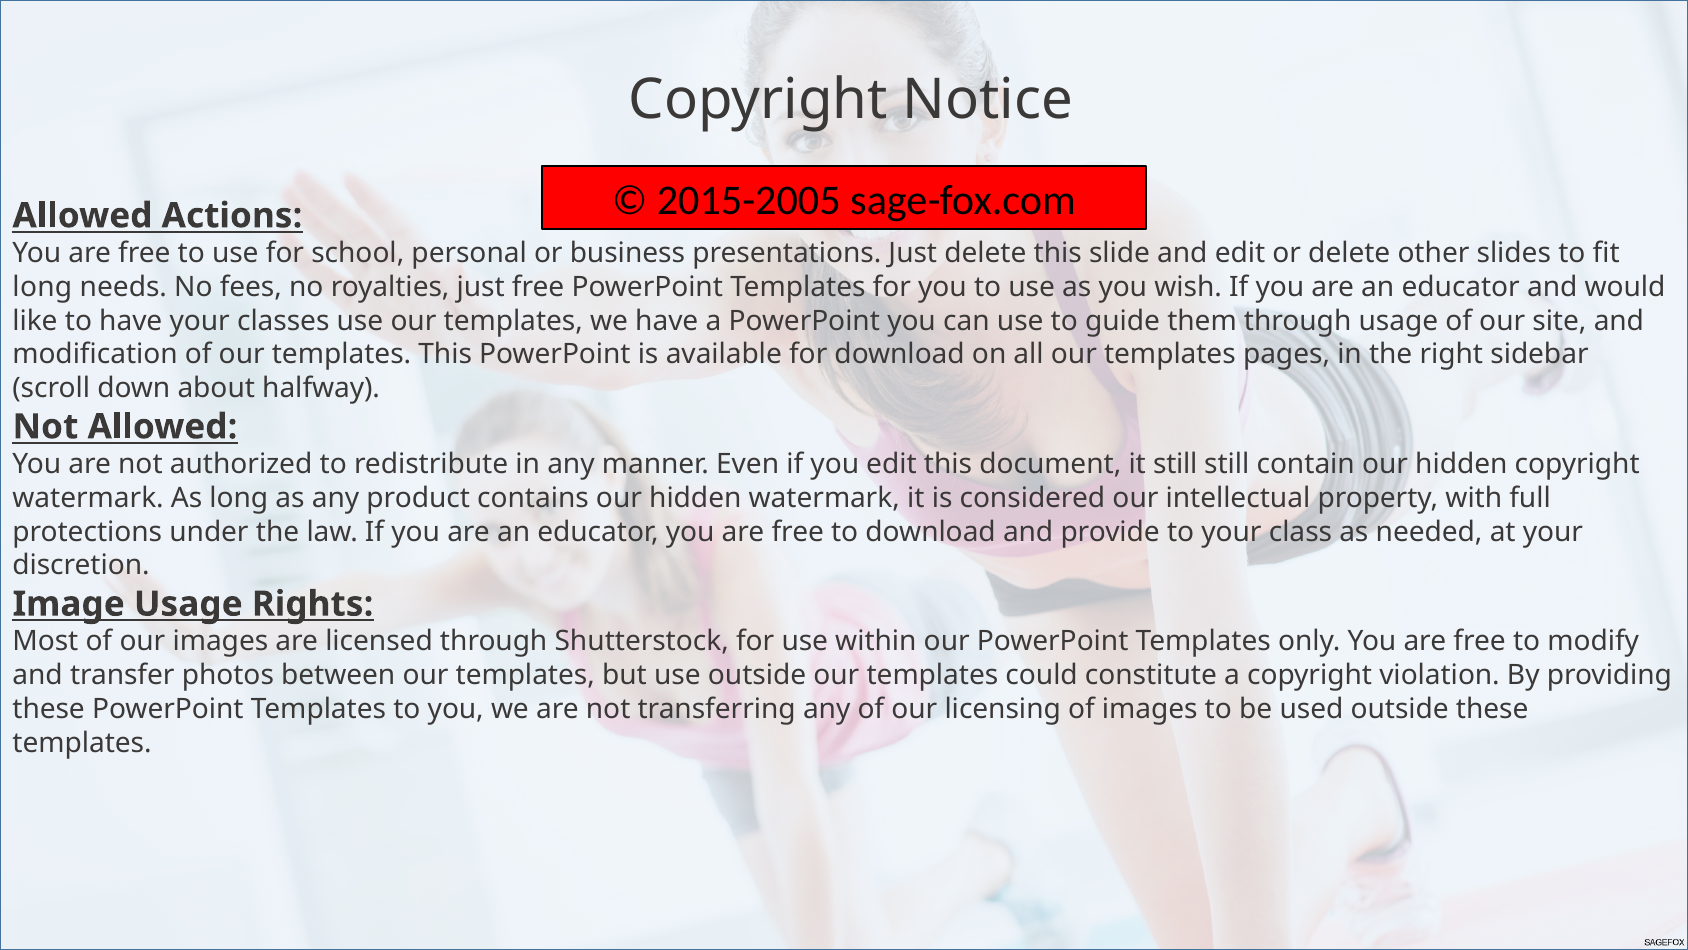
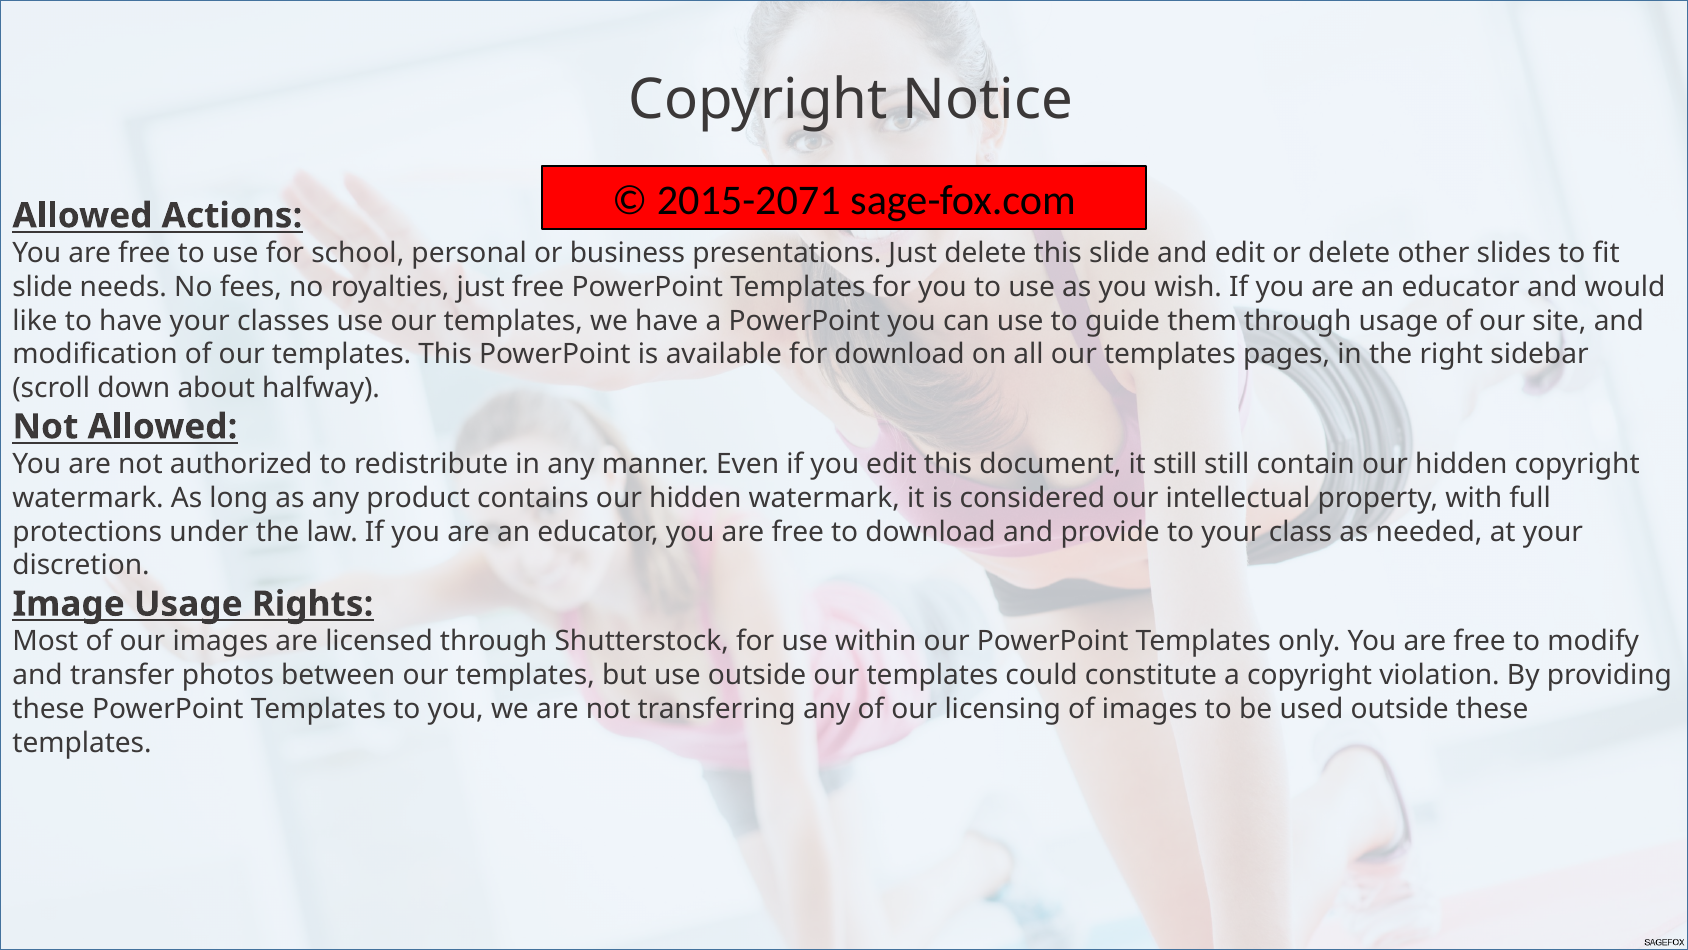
2015-2005: 2015-2005 -> 2015-2071 (749, 200)
long: long -> slide (43, 287)
